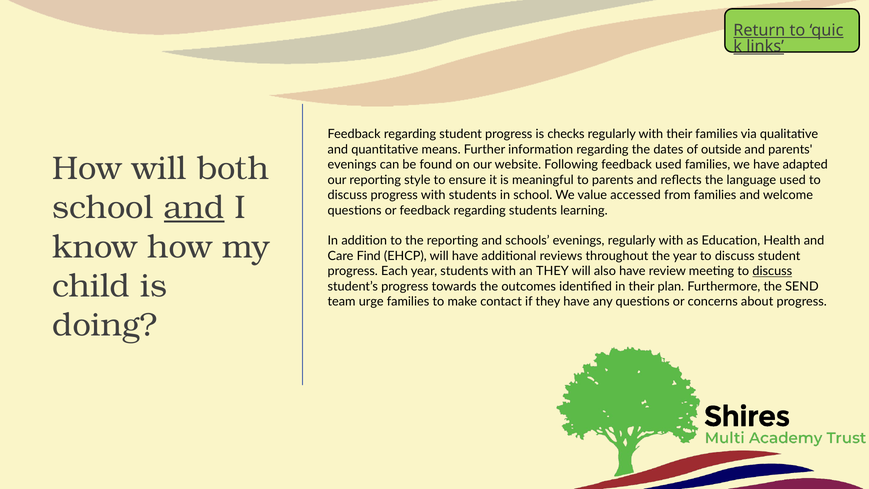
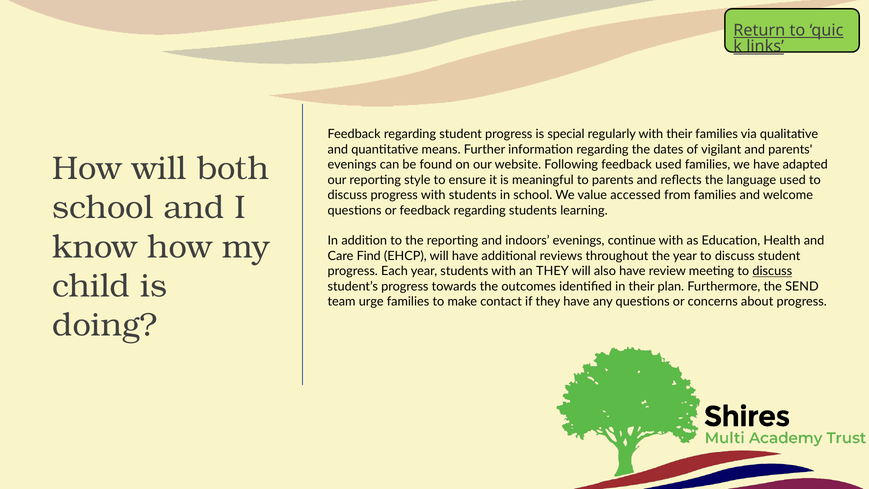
checks: checks -> special (566, 134)
outside: outside -> vigilant (721, 149)
and underline: present -> none (194, 208)
schools: schools -> indoors (527, 241)
evenings regularly: regularly -> continue (632, 241)
